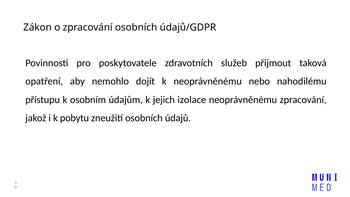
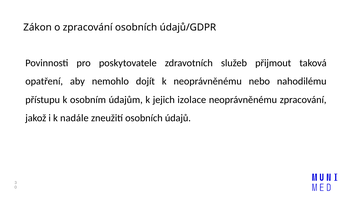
pobytu: pobytu -> nadále (74, 118)
